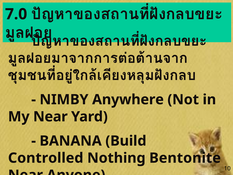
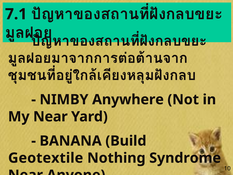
7.0: 7.0 -> 7.1 (16, 14)
Controlled: Controlled -> Geotextile (46, 158)
Bentonite: Bentonite -> Syndrome (185, 158)
